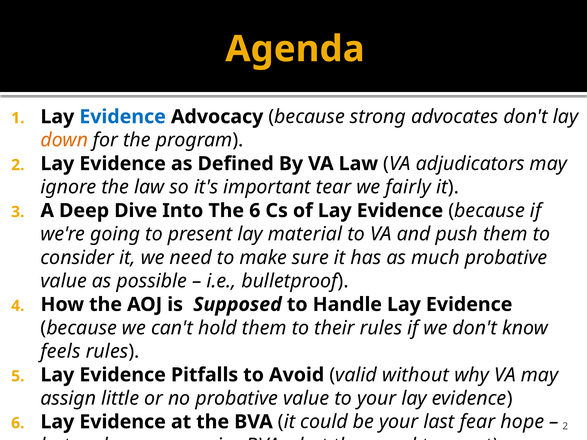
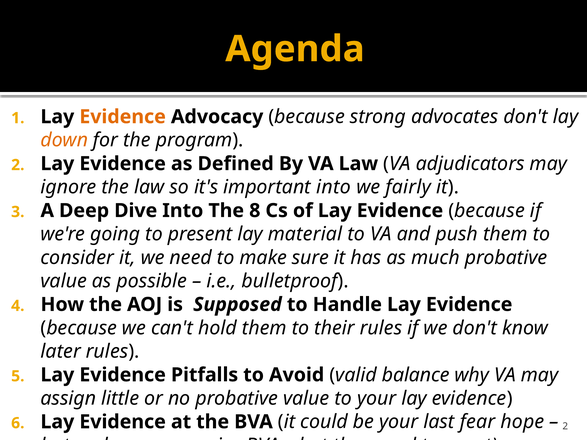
Evidence colour: blue -> orange (123, 117)
important tear: tear -> into (334, 187)
The 6: 6 -> 8 (255, 211)
feels: feels -> later (61, 352)
without: without -> balance (416, 375)
